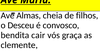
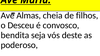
cair: cair -> seja (38, 35)
graça: graça -> deste (72, 35)
clemente: clemente -> poderoso (19, 45)
